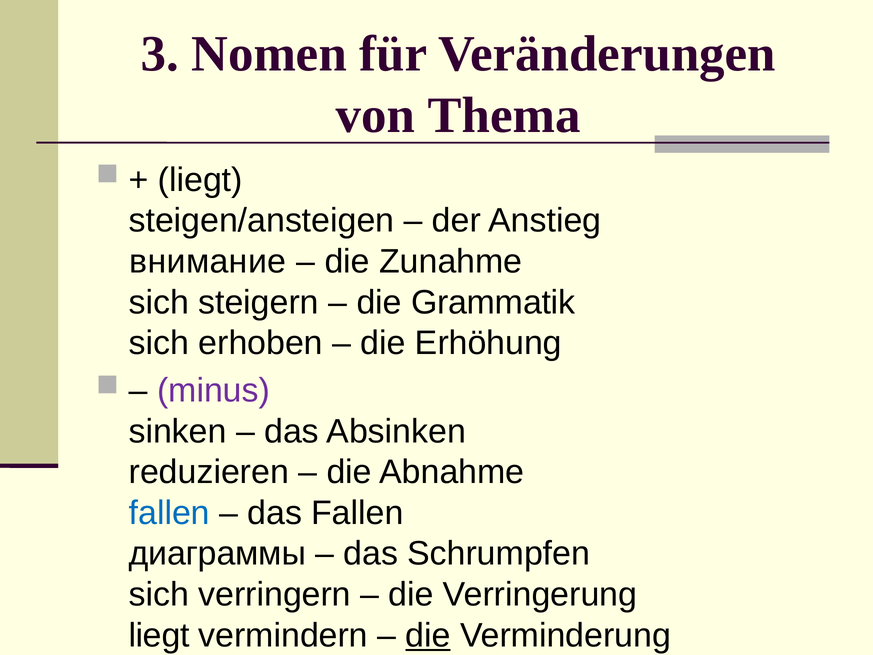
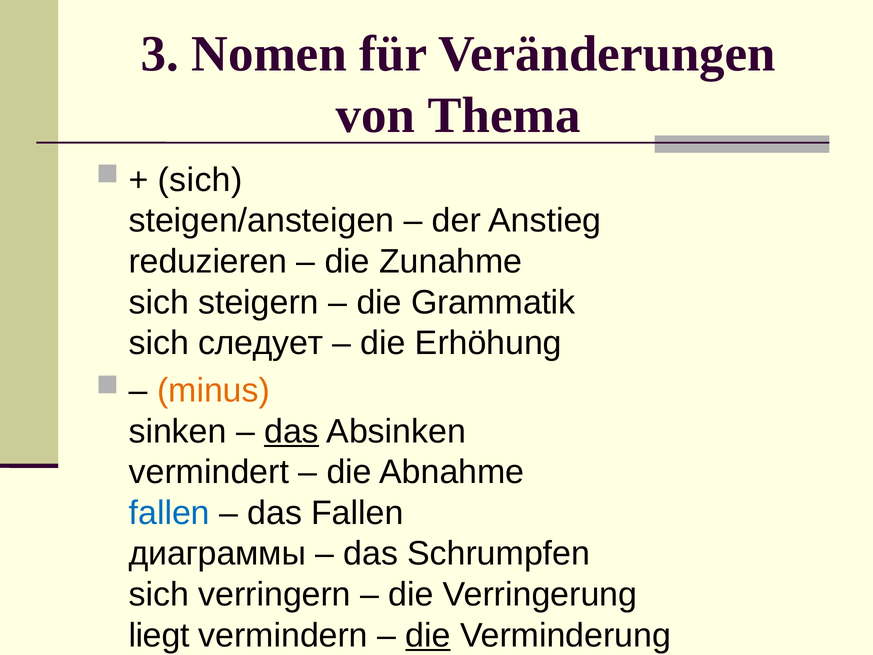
liegt: liegt -> sich (200, 180)
внимание: внимание -> reduzieren (208, 261)
erhoben: erhoben -> следует (261, 343)
minus colour: purple -> orange (213, 391)
das underline: none -> present (292, 431)
reduzieren: reduzieren -> vermindert (209, 472)
